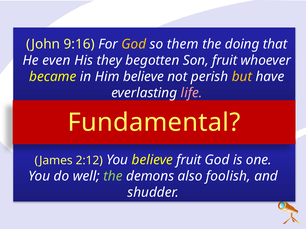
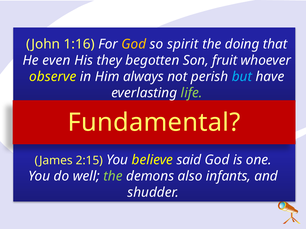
9:16: 9:16 -> 1:16 (79, 44)
them: them -> spirit (183, 44)
became: became -> observe (53, 77)
Him believe: believe -> always (143, 77)
but colour: yellow -> light blue (242, 77)
life colour: pink -> light green (192, 93)
2:12: 2:12 -> 2:15 (89, 161)
believe fruit: fruit -> said (189, 160)
foolish: foolish -> infants (228, 177)
